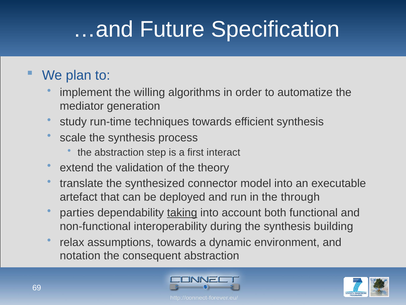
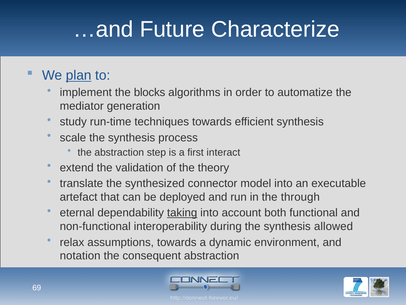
Specification: Specification -> Characterize (275, 29)
plan underline: none -> present (79, 75)
willing: willing -> blocks (150, 92)
parties: parties -> eternal (77, 213)
building: building -> allowed (334, 226)
